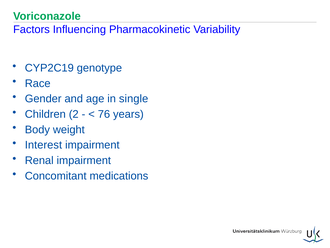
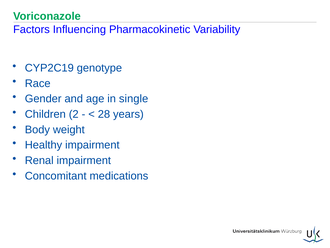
76: 76 -> 28 (104, 114)
Interest: Interest -> Healthy (43, 145)
